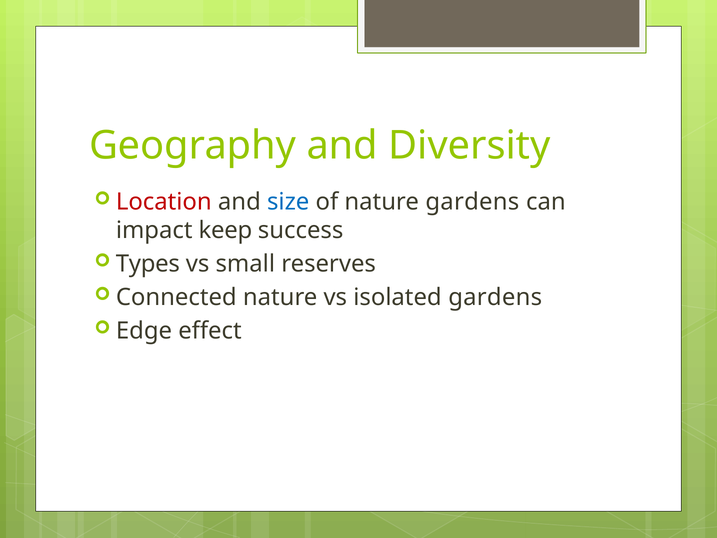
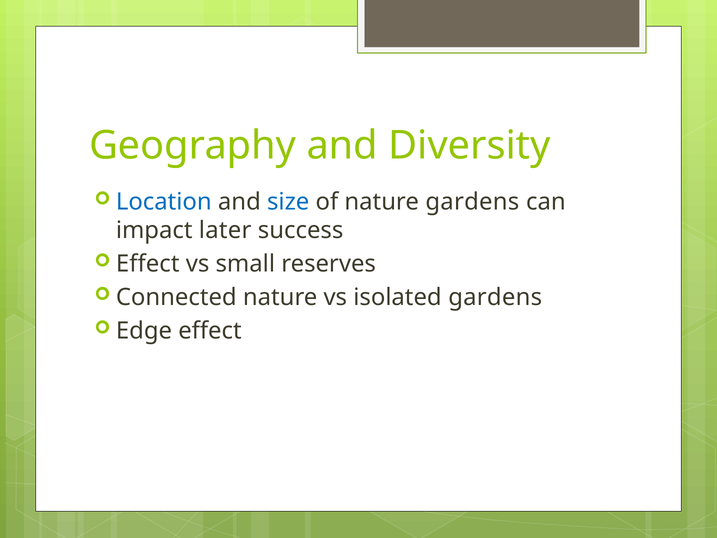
Location colour: red -> blue (164, 202)
keep: keep -> later (225, 230)
Types: Types -> Effect (148, 264)
